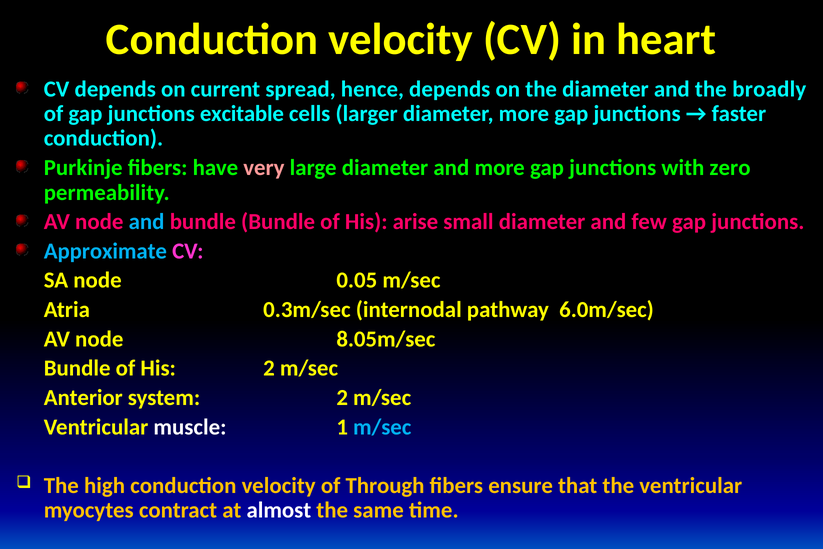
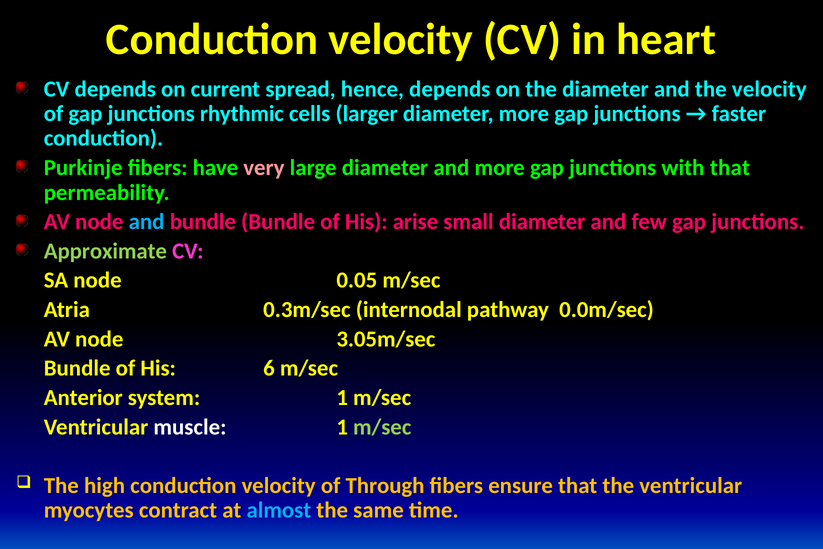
the broadly: broadly -> velocity (769, 89)
excitable: excitable -> rhythmic (242, 114)
with zero: zero -> that (730, 168)
Approximate colour: light blue -> light green (105, 251)
6.0m/sec: 6.0m/sec -> 0.0m/sec (607, 310)
8.05m/sec: 8.05m/sec -> 3.05m/sec (386, 339)
His 2: 2 -> 6 (269, 368)
system 2: 2 -> 1 (342, 397)
m/sec colour: light blue -> light green (382, 427)
almost colour: white -> light blue (279, 510)
